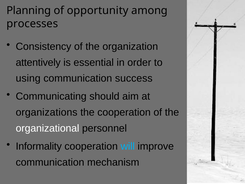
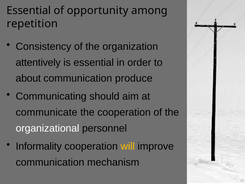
Planning: Planning -> Essential (29, 11)
processes: processes -> repetition (32, 24)
using: using -> about (28, 78)
success: success -> produce (134, 78)
organizations: organizations -> communicate (47, 112)
will colour: light blue -> yellow (128, 146)
